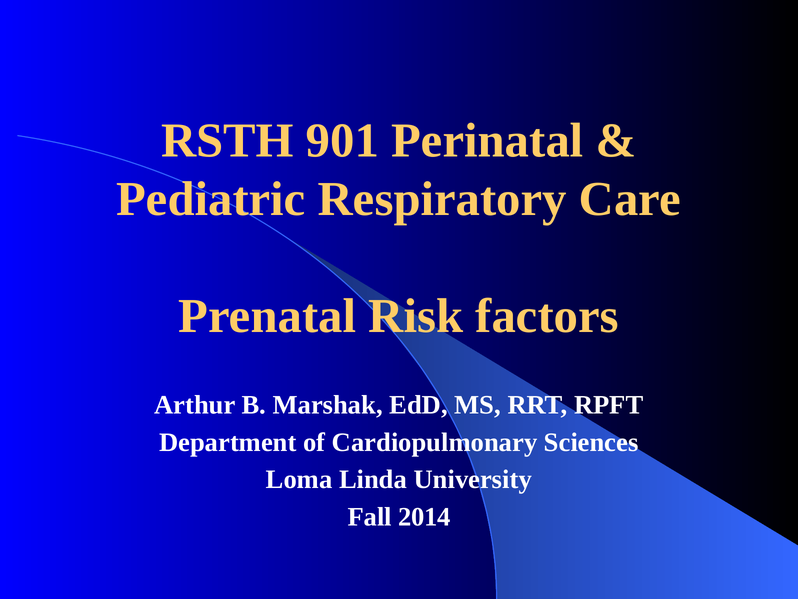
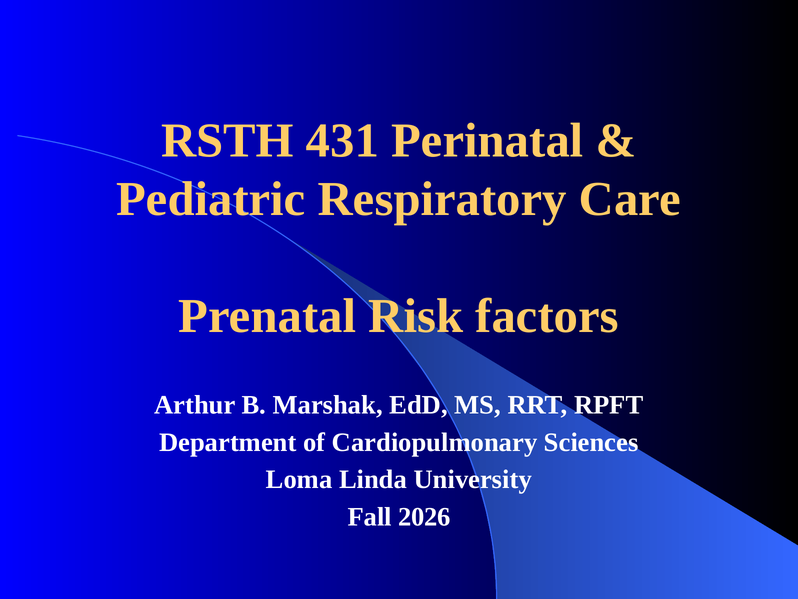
901: 901 -> 431 (343, 140)
2014: 2014 -> 2026 (425, 517)
